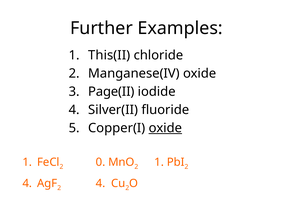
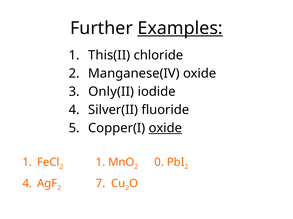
Examples underline: none -> present (180, 28)
Page(II: Page(II -> Only(II (111, 92)
2 0: 0 -> 1 (100, 163)
2 1: 1 -> 0 (159, 163)
4: 4 -> 7 (100, 184)
